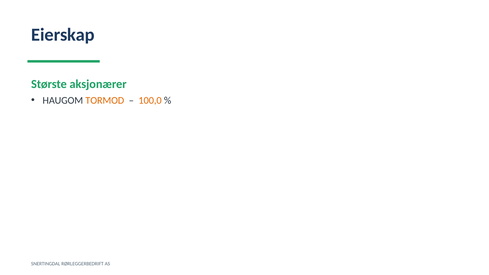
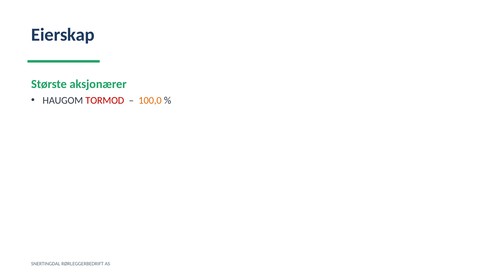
TORMOD colour: orange -> red (105, 101)
